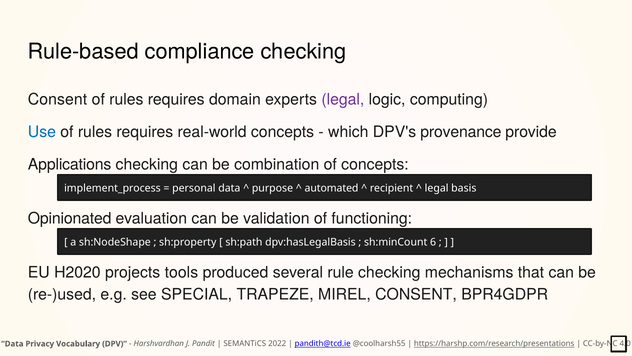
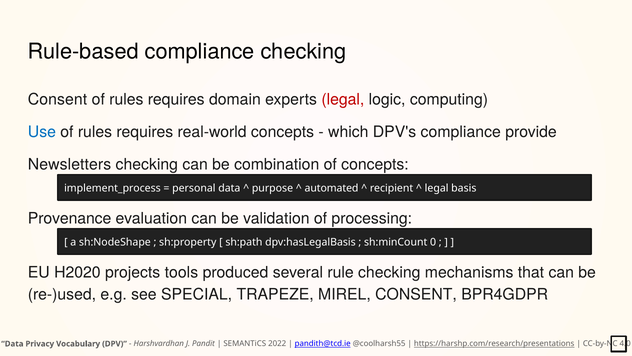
legal colour: purple -> red (343, 99)
DPV's provenance: provenance -> compliance (461, 132)
Applications: Applications -> Newsletters (70, 164)
Opinionated: Opinionated -> Provenance (70, 218)
functioning: functioning -> processing (372, 218)
6: 6 -> 0 (433, 242)
